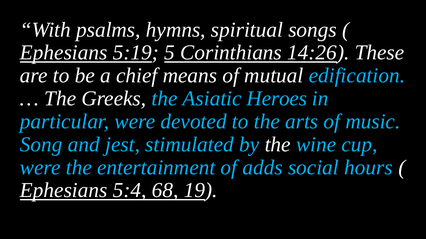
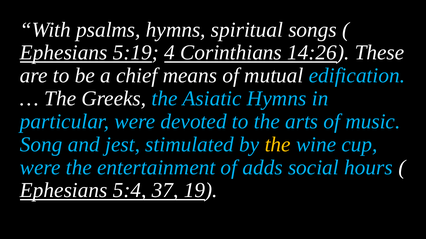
5: 5 -> 4 (170, 53)
Asiatic Heroes: Heroes -> Hymns (277, 99)
the colour: white -> yellow (278, 145)
68: 68 -> 37 (165, 191)
